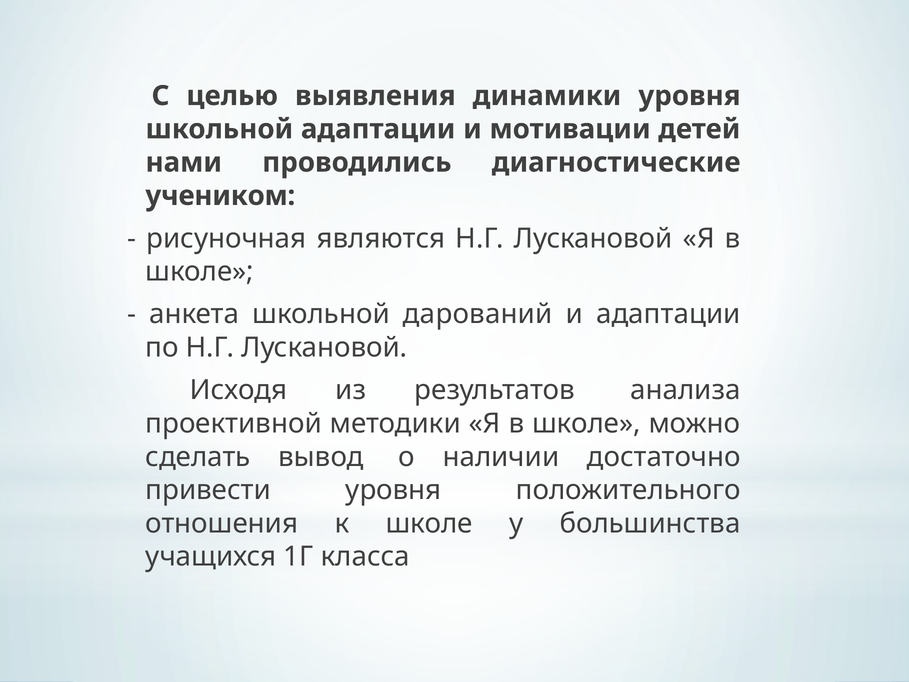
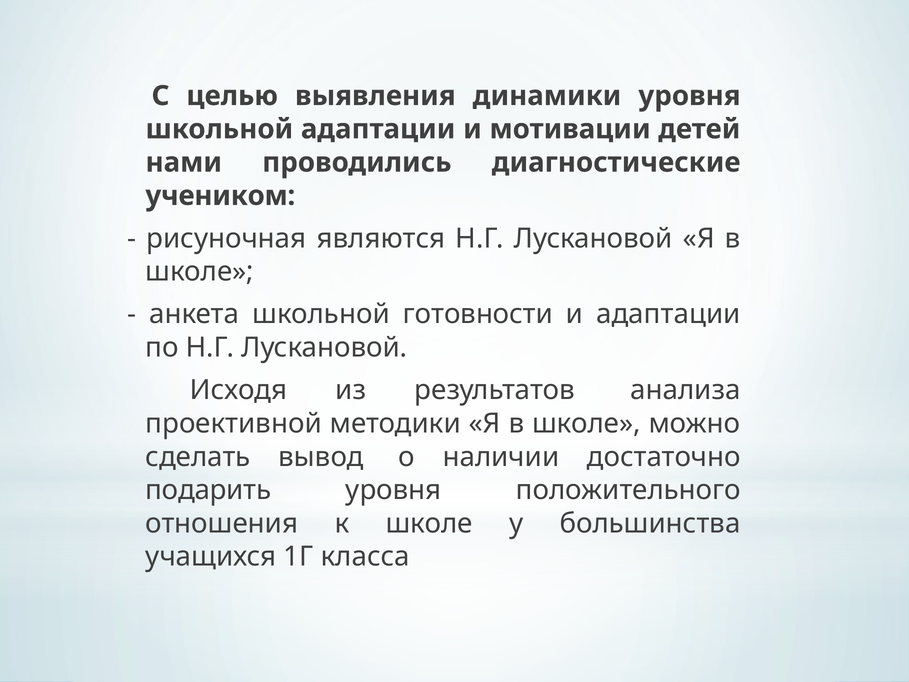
дарований: дарований -> готовности (478, 314)
привести: привести -> подарить (208, 490)
